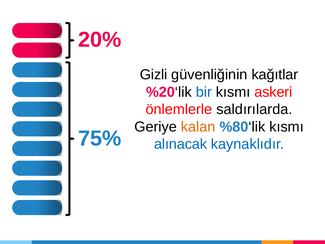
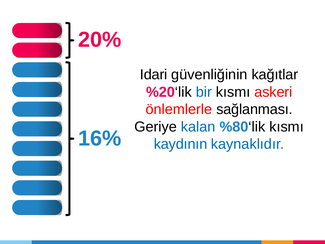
Gizli: Gizli -> Idari (154, 75)
saldırılarda: saldırılarda -> sağlanması (254, 109)
kalan colour: orange -> blue (198, 127)
75%: 75% -> 16% (100, 138)
alınacak: alınacak -> kaydının (181, 144)
